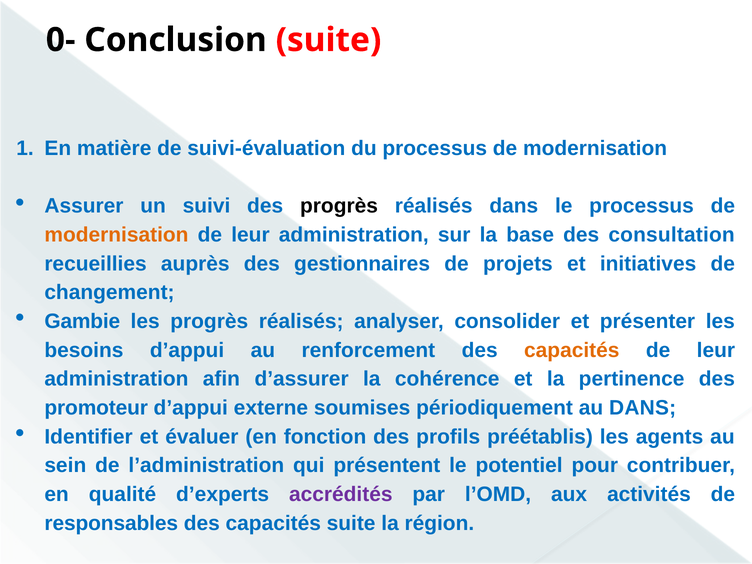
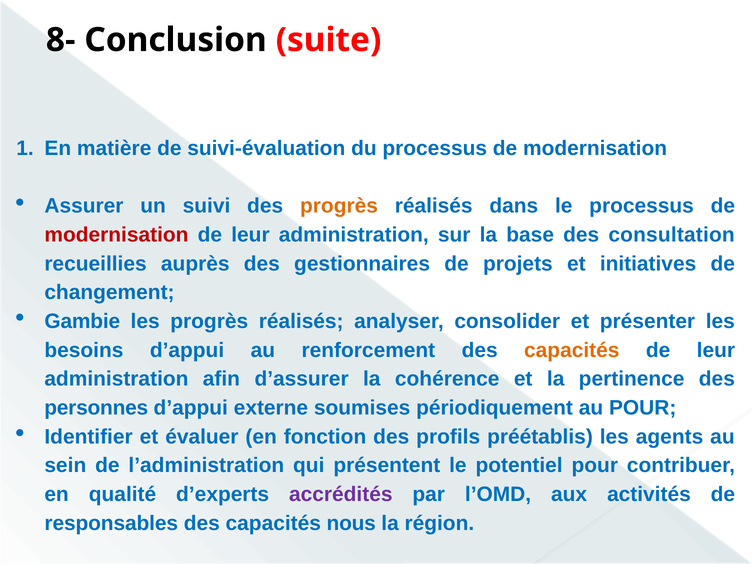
0-: 0- -> 8- (61, 40)
progrès colour: black -> orange (339, 206)
modernisation colour: orange -> red (116, 235)
promoteur: promoteur -> personnes (96, 408)
au DANS: DANS -> POUR (643, 408)
capacités suite: suite -> nous (351, 523)
